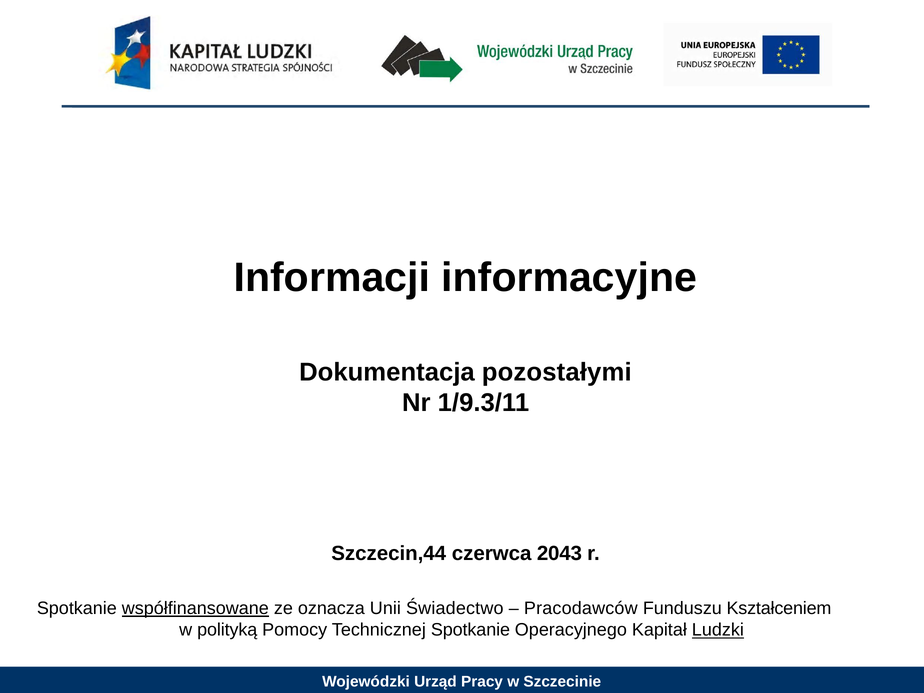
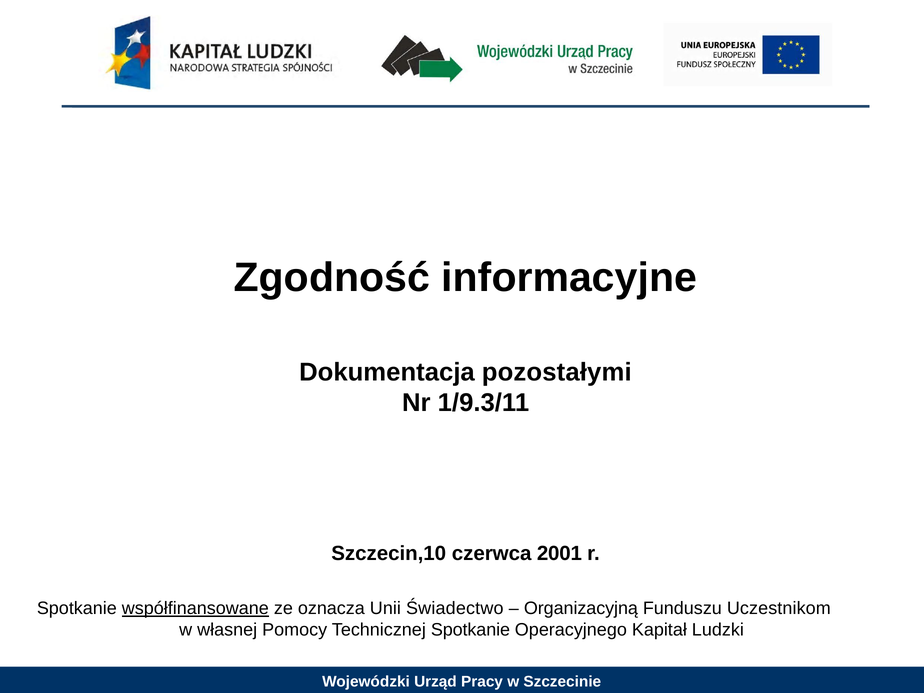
Informacji: Informacji -> Zgodność (332, 278)
Szczecin,44: Szczecin,44 -> Szczecin,10 (389, 554)
2043: 2043 -> 2001 (559, 554)
Pracodawców: Pracodawców -> Organizacyjną (581, 608)
Kształceniem: Kształceniem -> Uczestnikom (779, 608)
polityką: polityką -> własnej (227, 630)
Ludzki underline: present -> none (718, 630)
